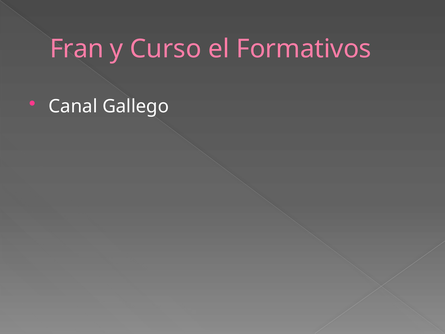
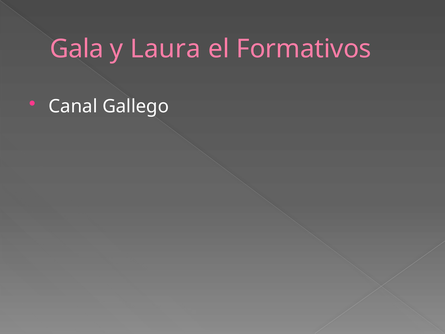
Fran: Fran -> Gala (77, 49)
Curso: Curso -> Laura (165, 49)
